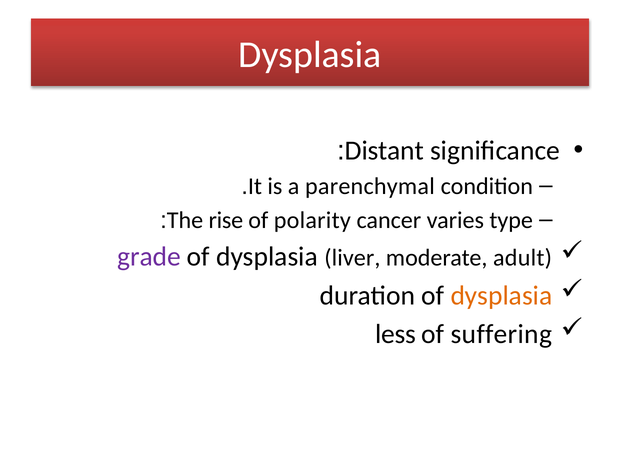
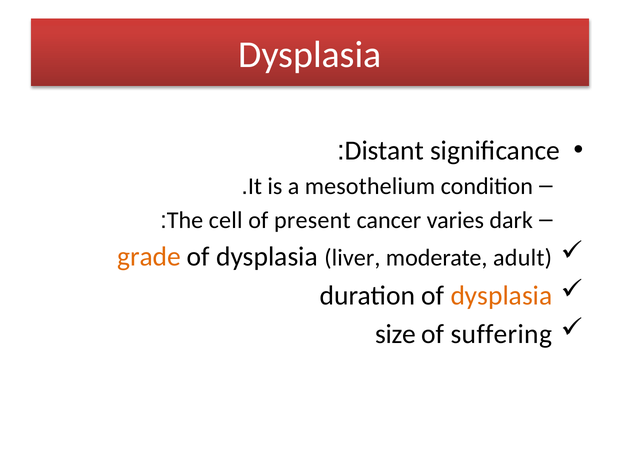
parenchymal: parenchymal -> mesothelium (370, 186)
rise: rise -> cell (226, 220)
polarity: polarity -> present (312, 220)
type: type -> dark (511, 220)
grade colour: purple -> orange (149, 257)
less: less -> size (395, 334)
